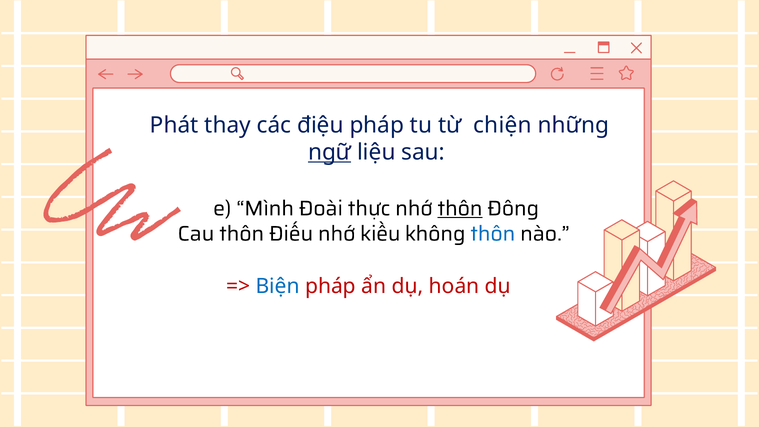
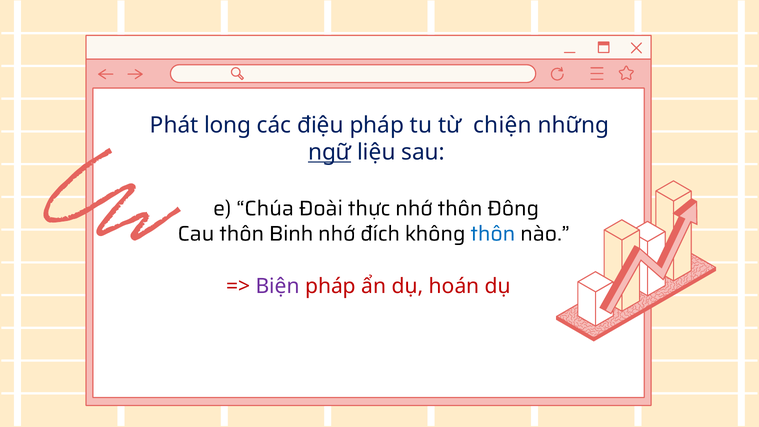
thay: thay -> long (228, 125)
Mình: Mình -> Chúa (265, 208)
thôn underline: present -> none (460, 208)
Điếu: Điếu -> Binh (291, 234)
kiều: kiều -> đích (380, 234)
Biện colour: blue -> purple (278, 286)
